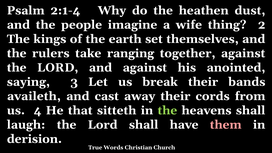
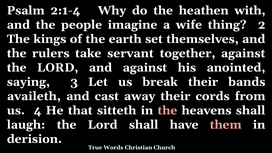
dust: dust -> with (250, 10)
ranging: ranging -> servant (130, 53)
the colour: light green -> pink (167, 110)
